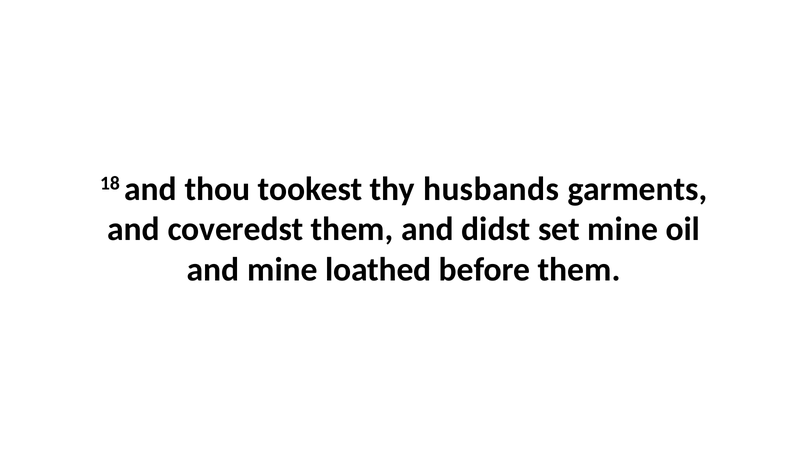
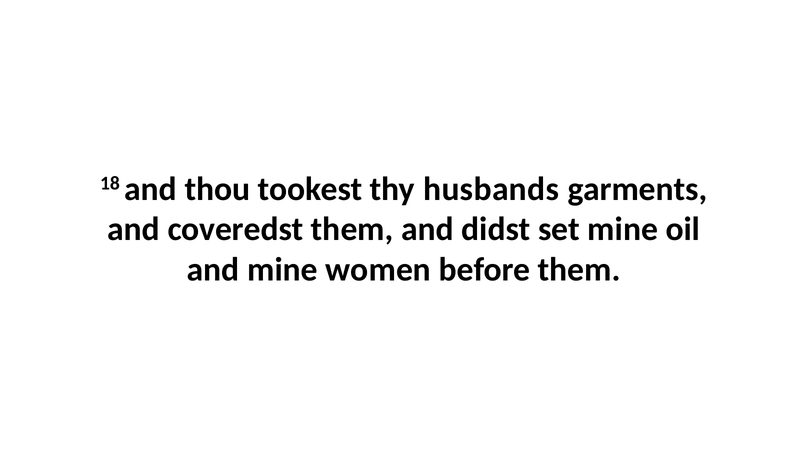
loathed: loathed -> women (378, 270)
